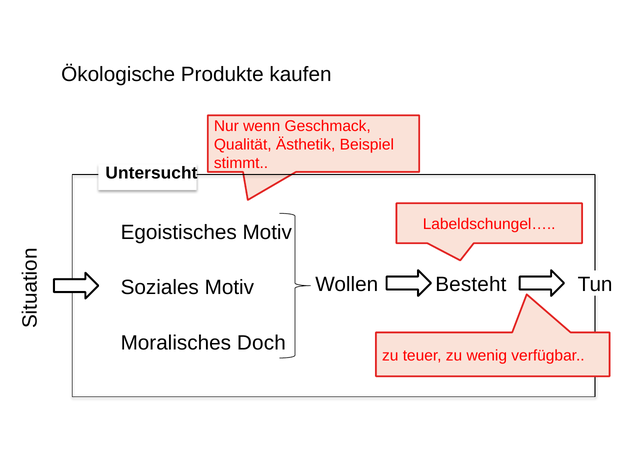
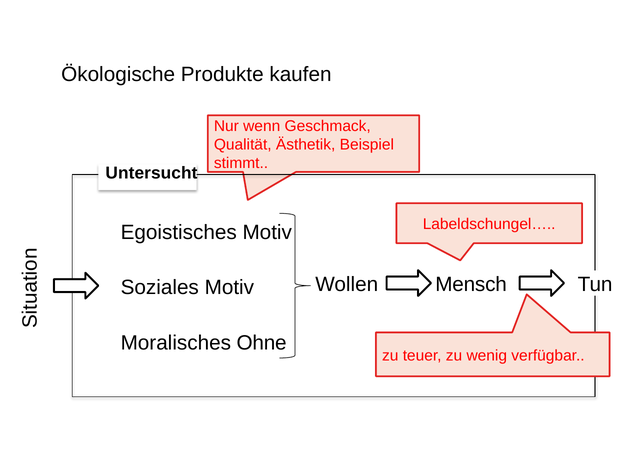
Besteht: Besteht -> Mensch (471, 285)
Doch: Doch -> Ohne (262, 343)
